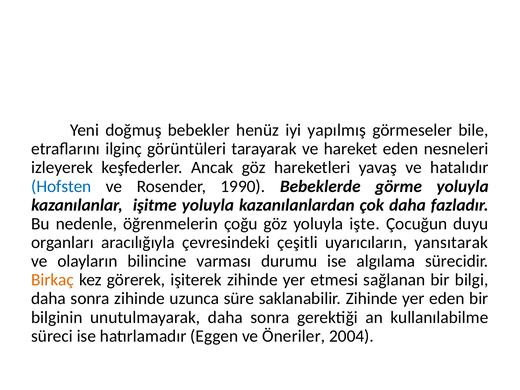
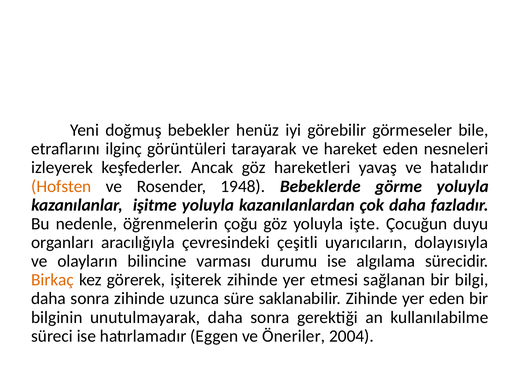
yapılmış: yapılmış -> görebilir (337, 130)
Hofsten colour: blue -> orange (61, 186)
1990: 1990 -> 1948 (243, 186)
yansıtarak: yansıtarak -> dolayısıyla (451, 242)
